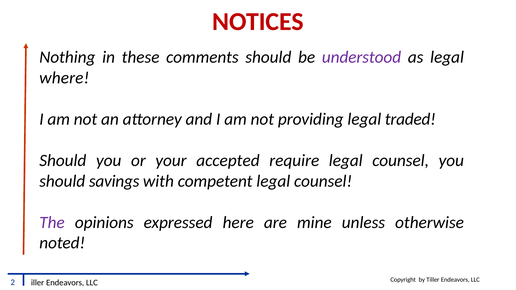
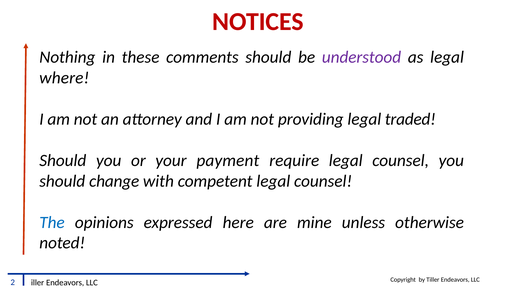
accepted: accepted -> payment (228, 161)
savings: savings -> change (114, 181)
The colour: purple -> blue (52, 223)
